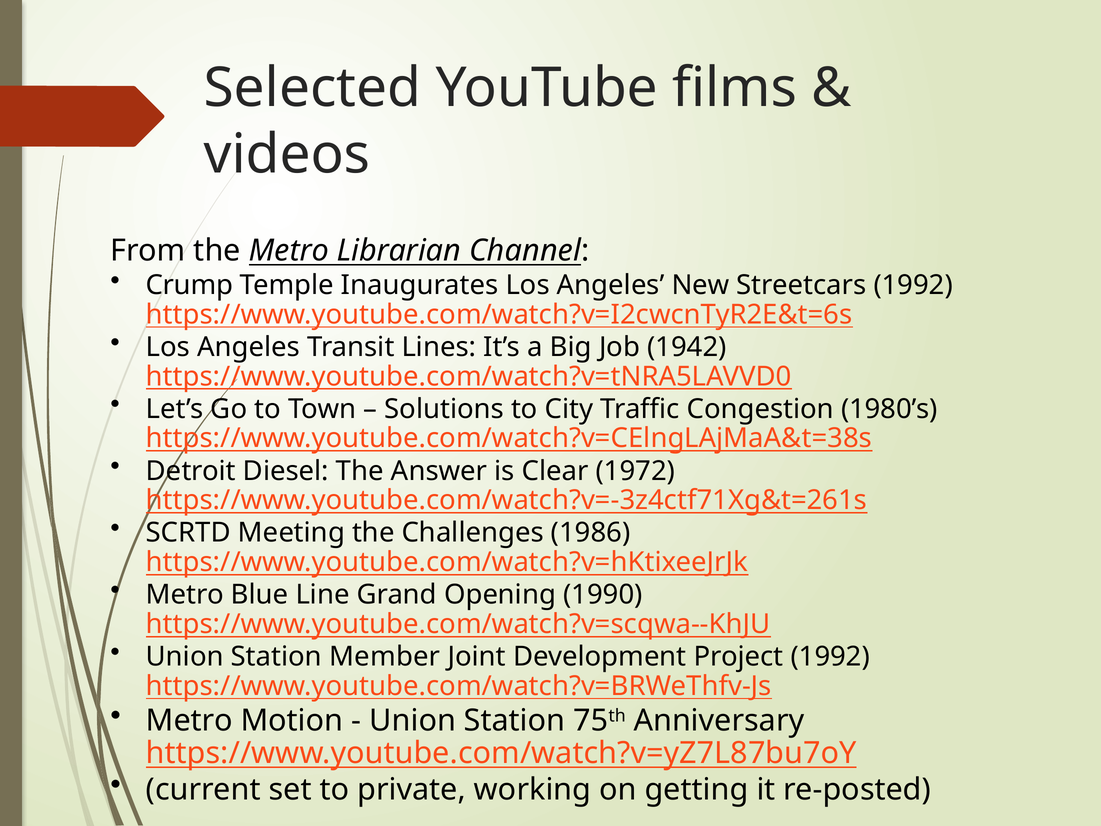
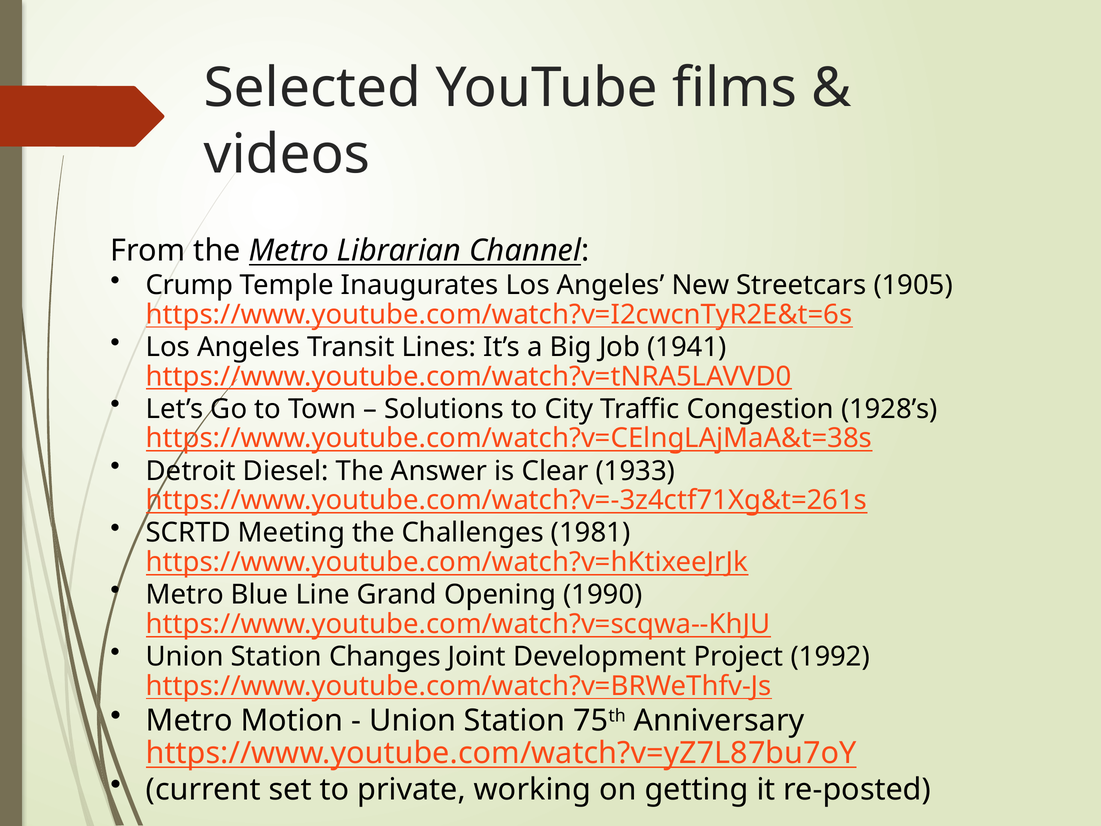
Streetcars 1992: 1992 -> 1905 (913, 285)
1942: 1942 -> 1941 (687, 347)
1980’s: 1980’s -> 1928’s (889, 409)
1972: 1972 -> 1933 (635, 471)
1986: 1986 -> 1981 (591, 533)
Member: Member -> Changes (385, 657)
